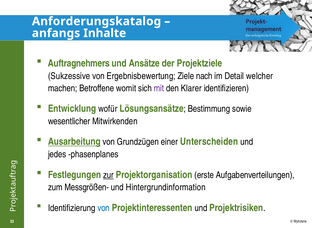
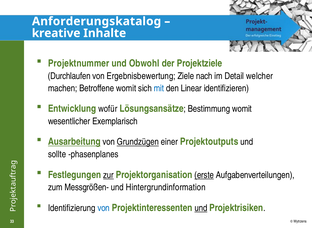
anfangs: anfangs -> kreative (56, 33)
Auftragnehmers: Auftragnehmers -> Projektnummer (79, 63)
Ansätze: Ansätze -> Obwohl (144, 63)
Sukzessive: Sukzessive -> Durchlaufen (69, 76)
mit colour: purple -> blue (159, 88)
Klarer: Klarer -> Linear (191, 88)
Bestimmung sowie: sowie -> womit (242, 109)
Mitwirkenden: Mitwirkenden -> Exemplarisch (115, 121)
Grundzügen underline: none -> present (138, 142)
Unterscheiden: Unterscheiden -> Projektoutputs (209, 142)
jedes: jedes -> sollte (57, 154)
erste underline: none -> present (204, 175)
und underline: none -> present (201, 208)
